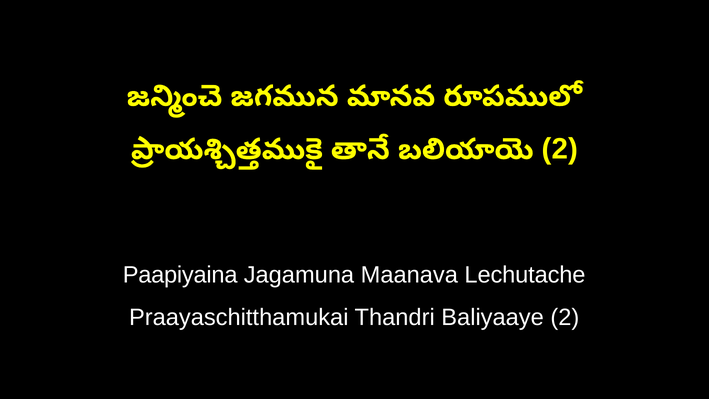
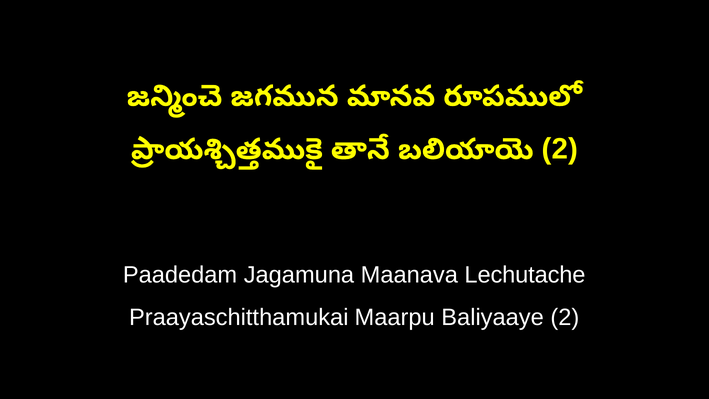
Paapiyaina: Paapiyaina -> Paadedam (180, 275)
Thandri: Thandri -> Maarpu (395, 317)
